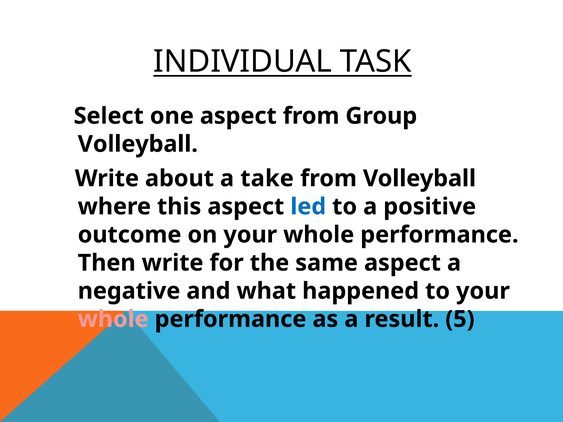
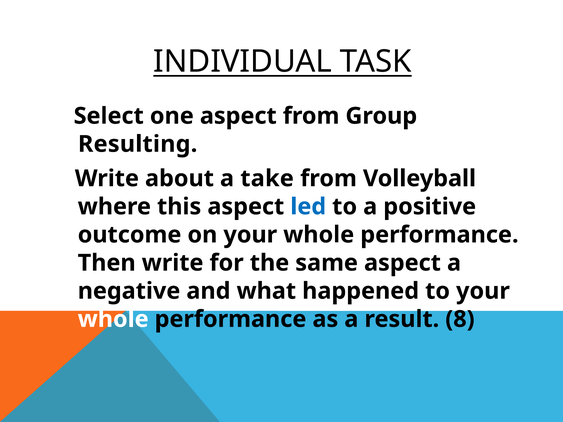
Volleyball: Volleyball -> Resulting (138, 144)
whole colour: pink -> white (113, 319)
5: 5 -> 8 (460, 319)
